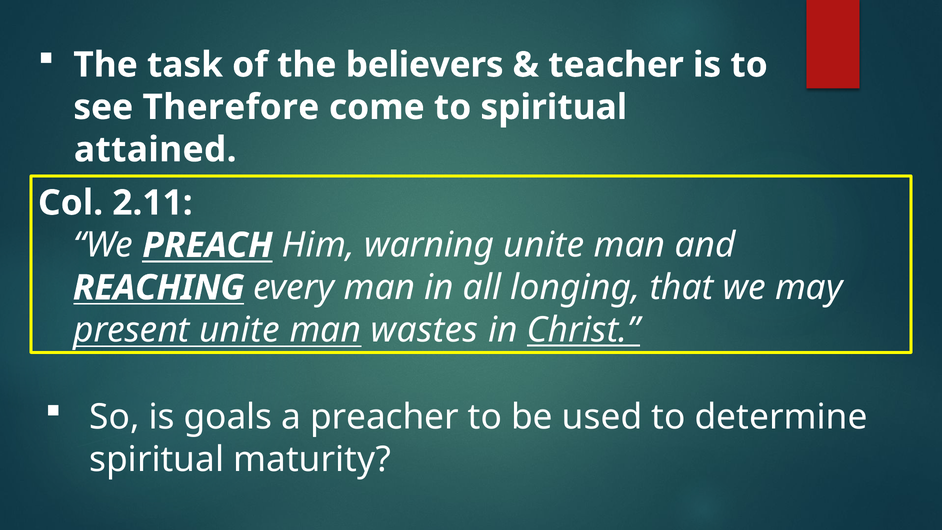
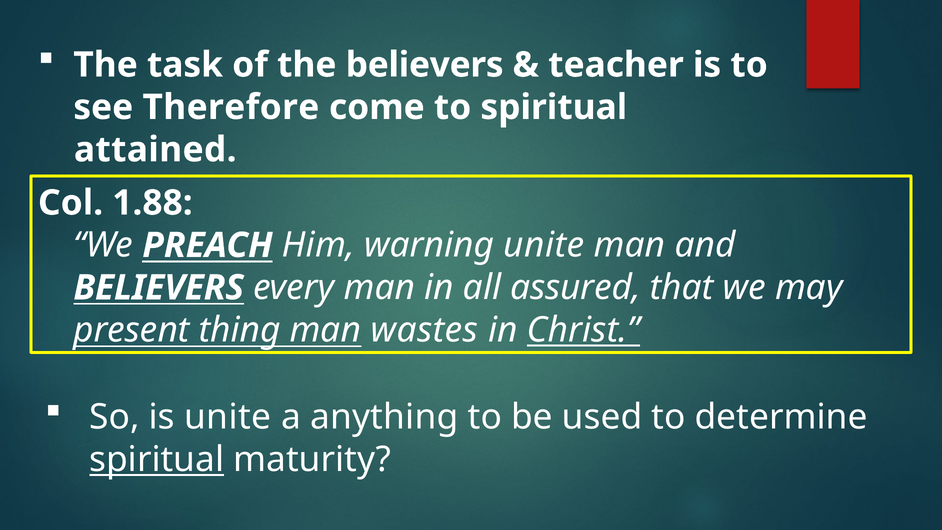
2.11: 2.11 -> 1.88 (152, 203)
REACHING: REACHING -> BELIEVERS (159, 288)
longing: longing -> assured (576, 288)
present unite: unite -> thing (240, 330)
is goals: goals -> unite (228, 417)
preacher: preacher -> anything (384, 417)
spiritual underline: none -> present (157, 460)
